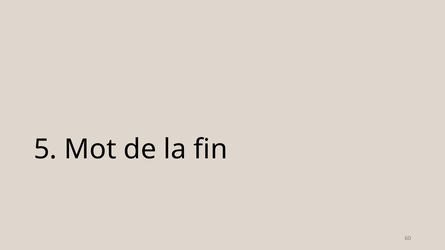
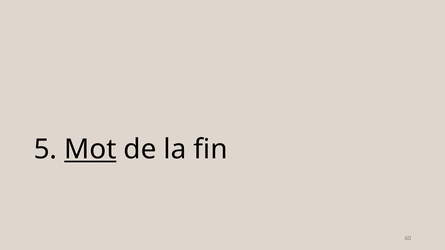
Mot underline: none -> present (90, 150)
